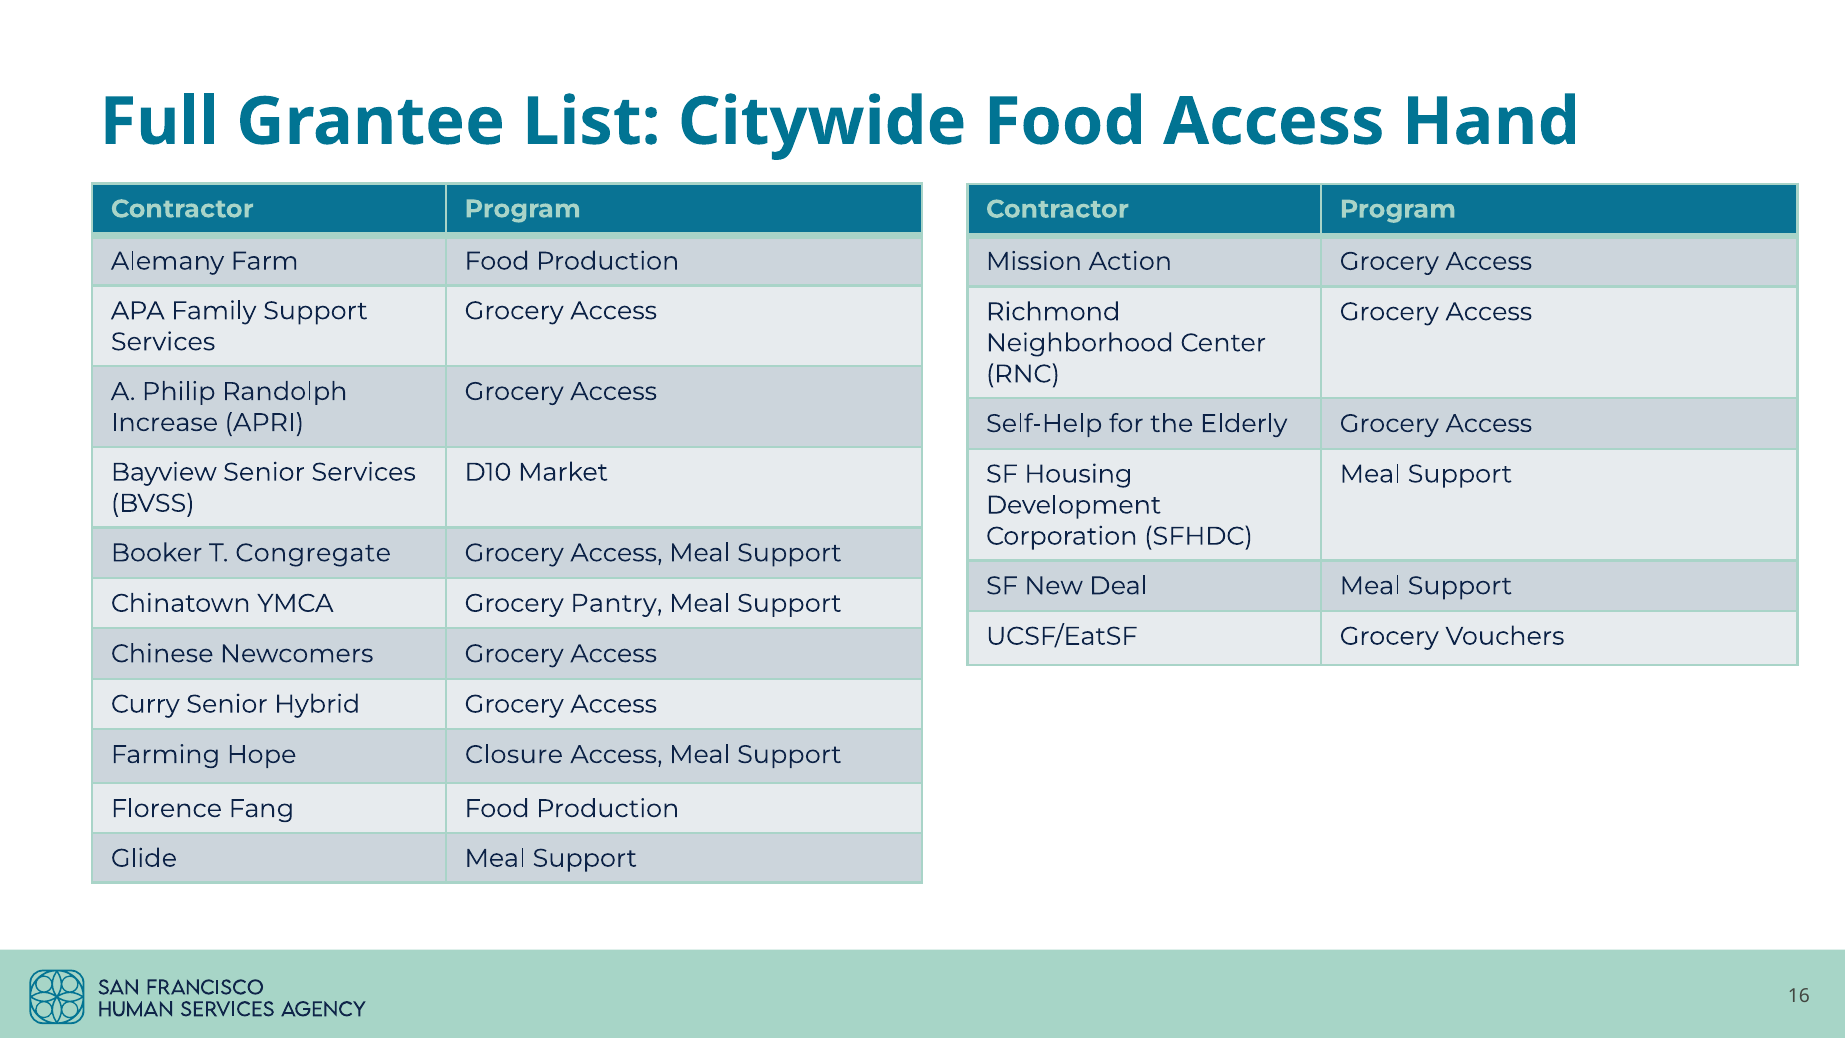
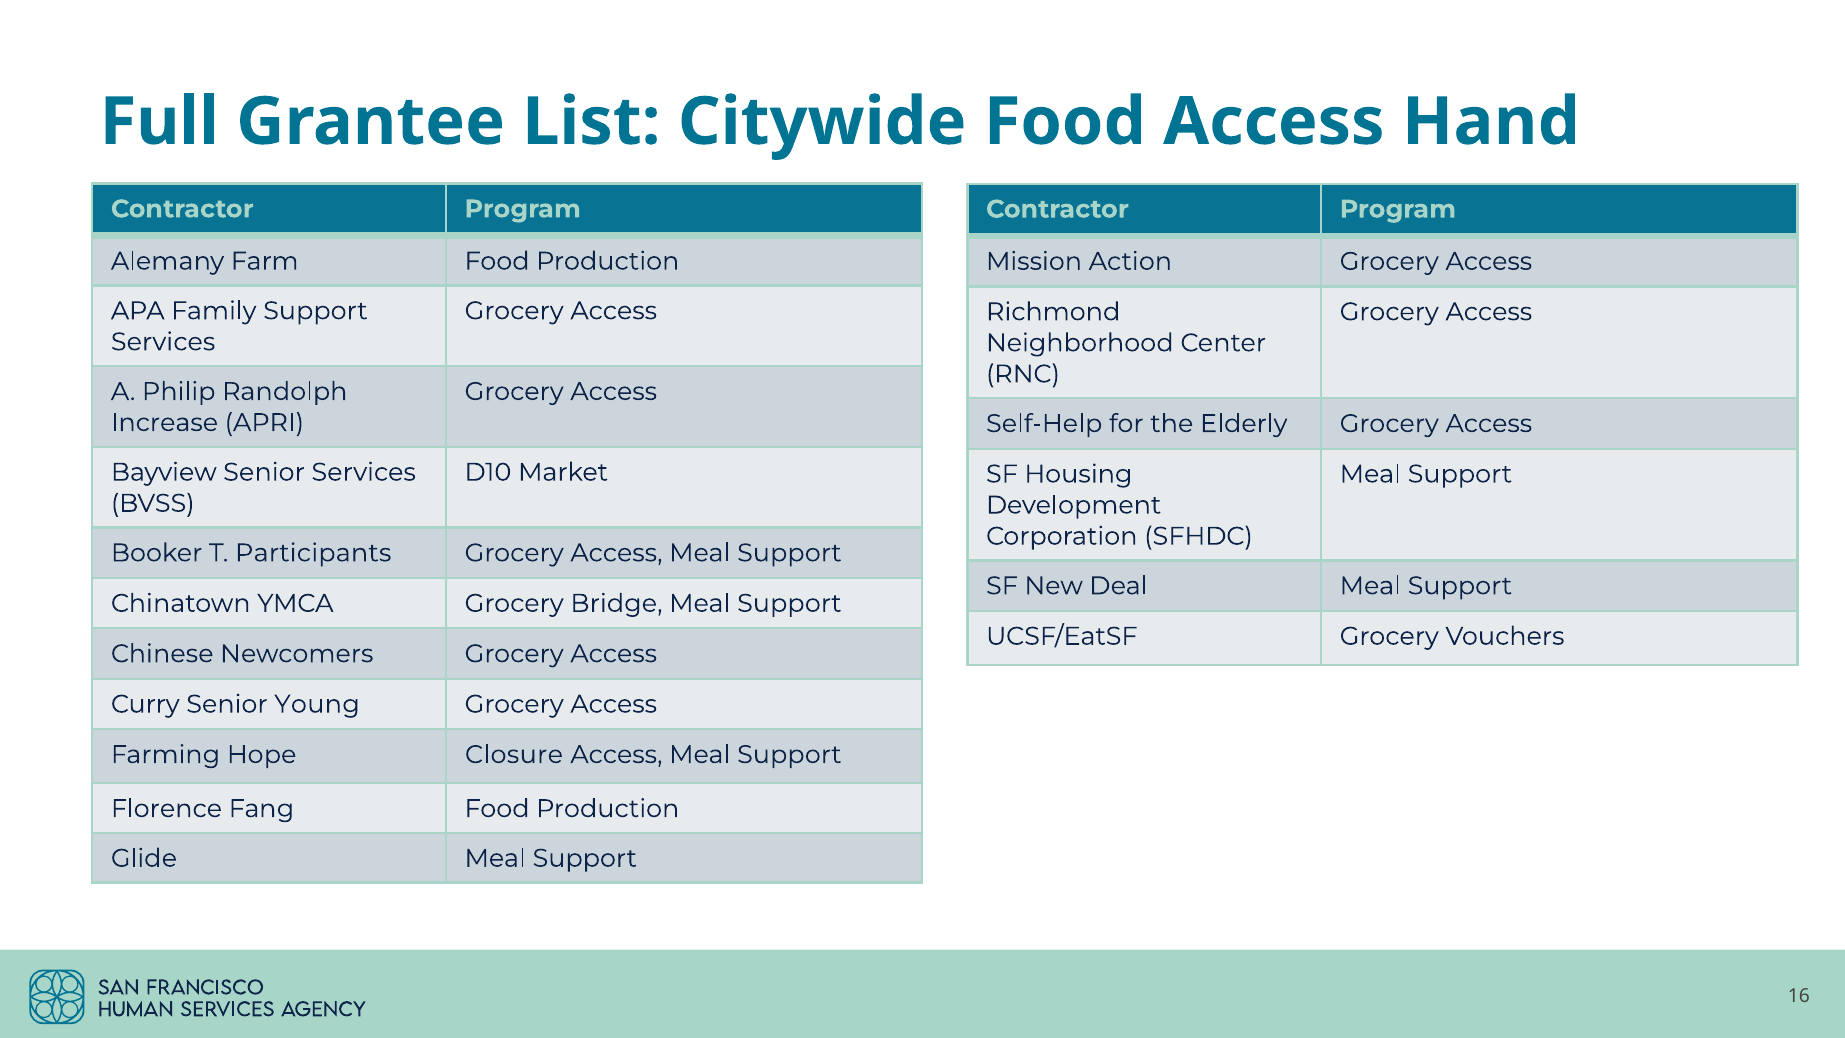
Congregate: Congregate -> Participants (313, 553)
Pantry: Pantry -> Bridge (616, 603)
Hybrid: Hybrid -> Young (317, 704)
